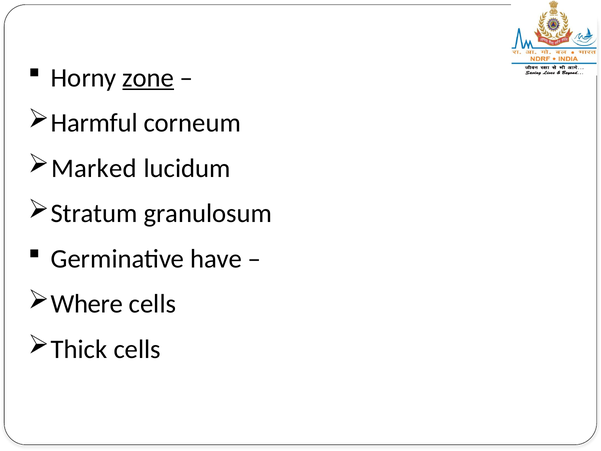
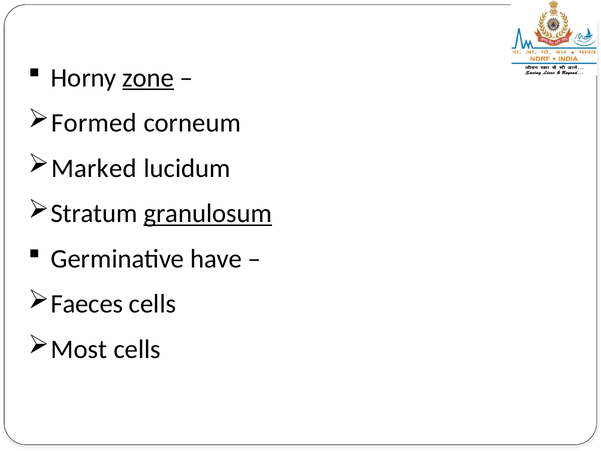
Harmful: Harmful -> Formed (94, 123)
granulosum underline: none -> present (208, 213)
Where: Where -> Faeces (87, 304)
Thick: Thick -> Most (79, 349)
